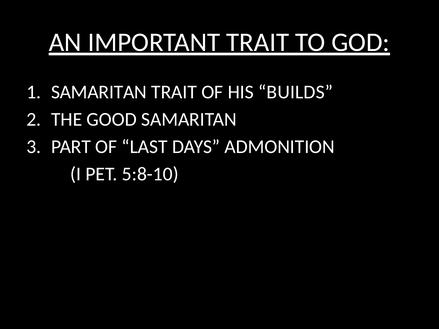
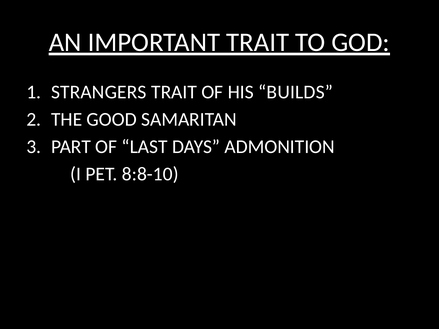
SAMARITAN: SAMARITAN -> STRANGERS (99, 92)
5:8-10: 5:8-10 -> 8:8-10 (150, 174)
